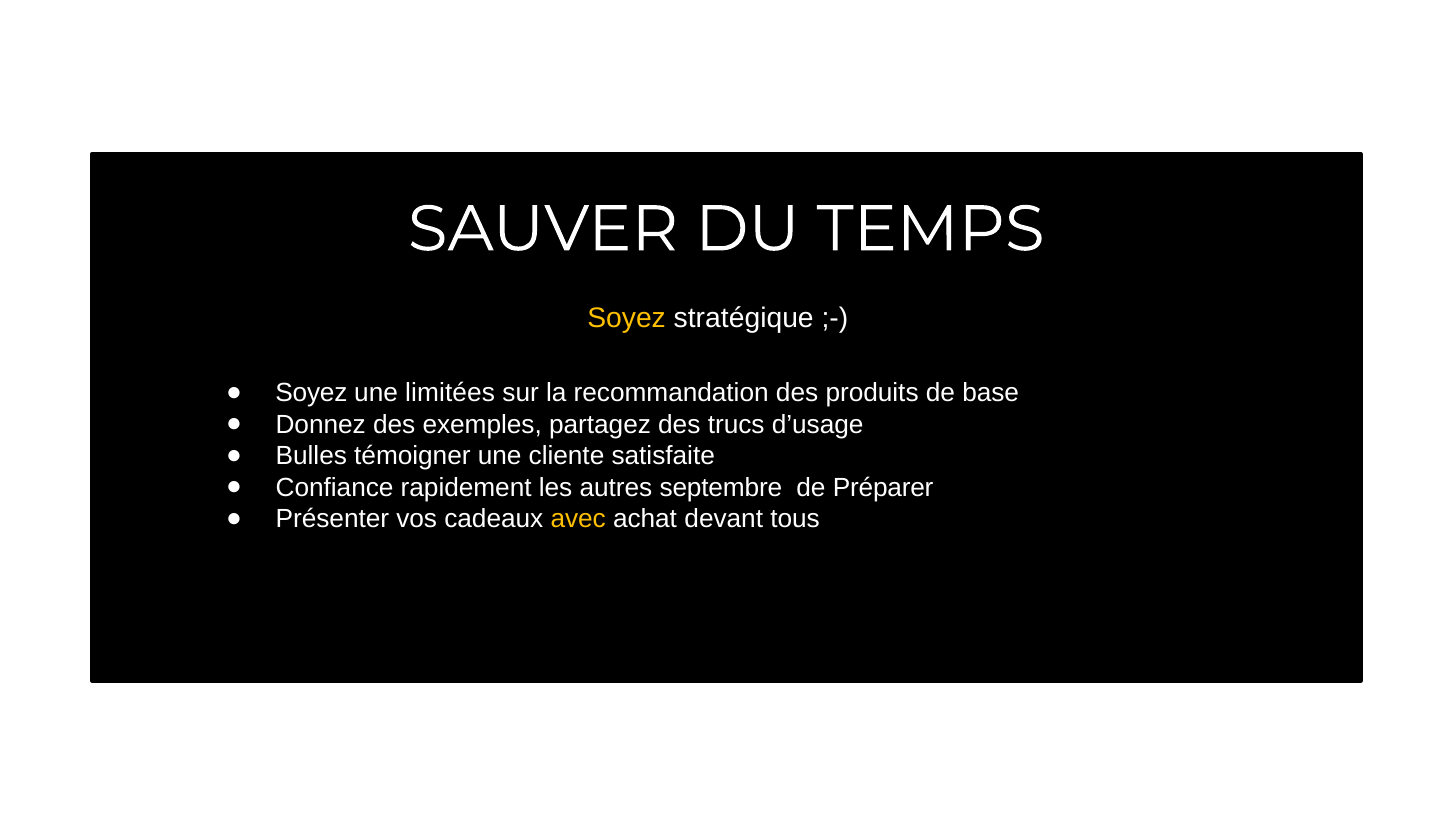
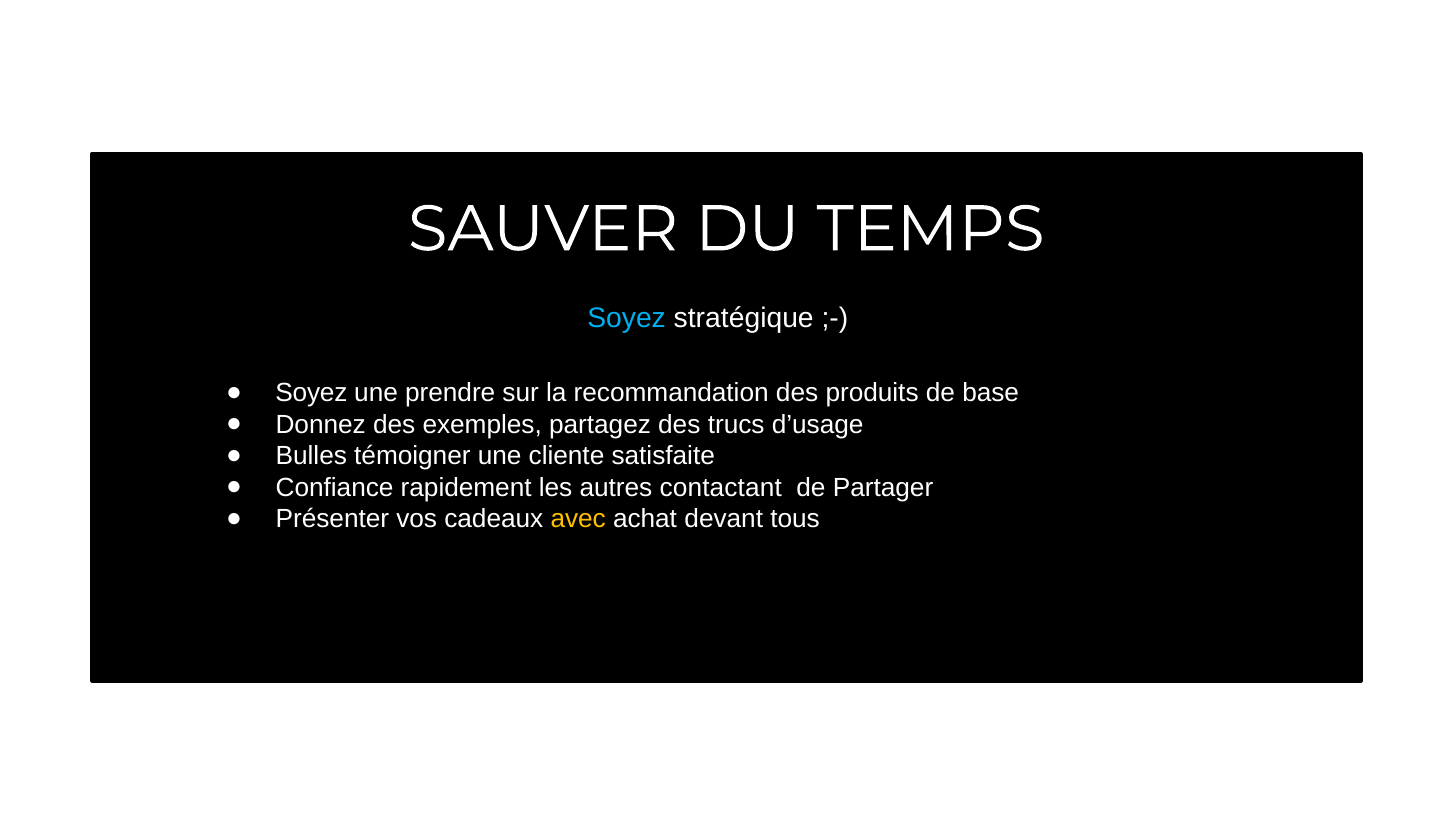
Soyez colour: yellow -> light blue (627, 319)
limitées: limitées -> prendre (450, 393)
septembre: septembre -> contactant (721, 488)
Préparer: Préparer -> Partager (883, 488)
